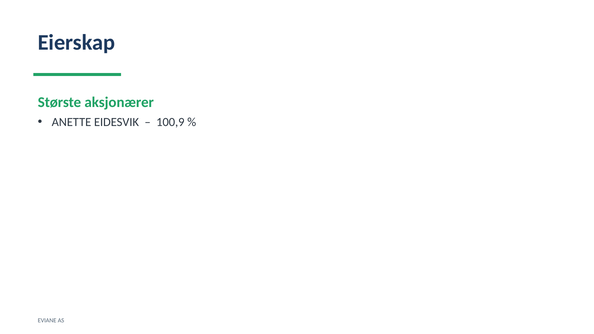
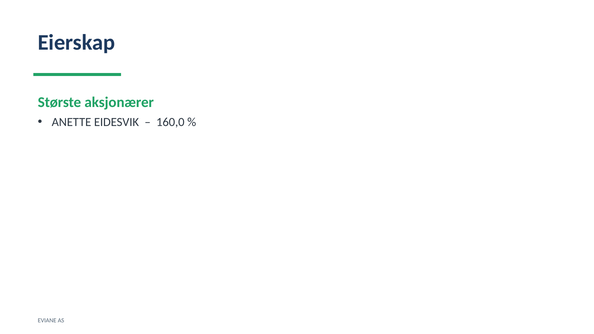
100,9: 100,9 -> 160,0 (170, 122)
